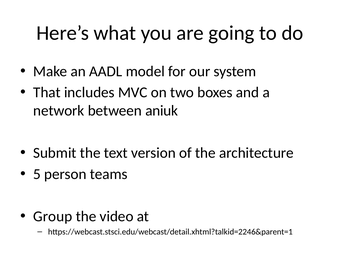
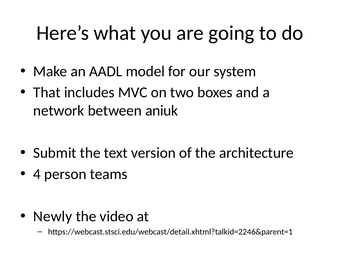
5: 5 -> 4 (37, 174)
Group: Group -> Newly (53, 216)
